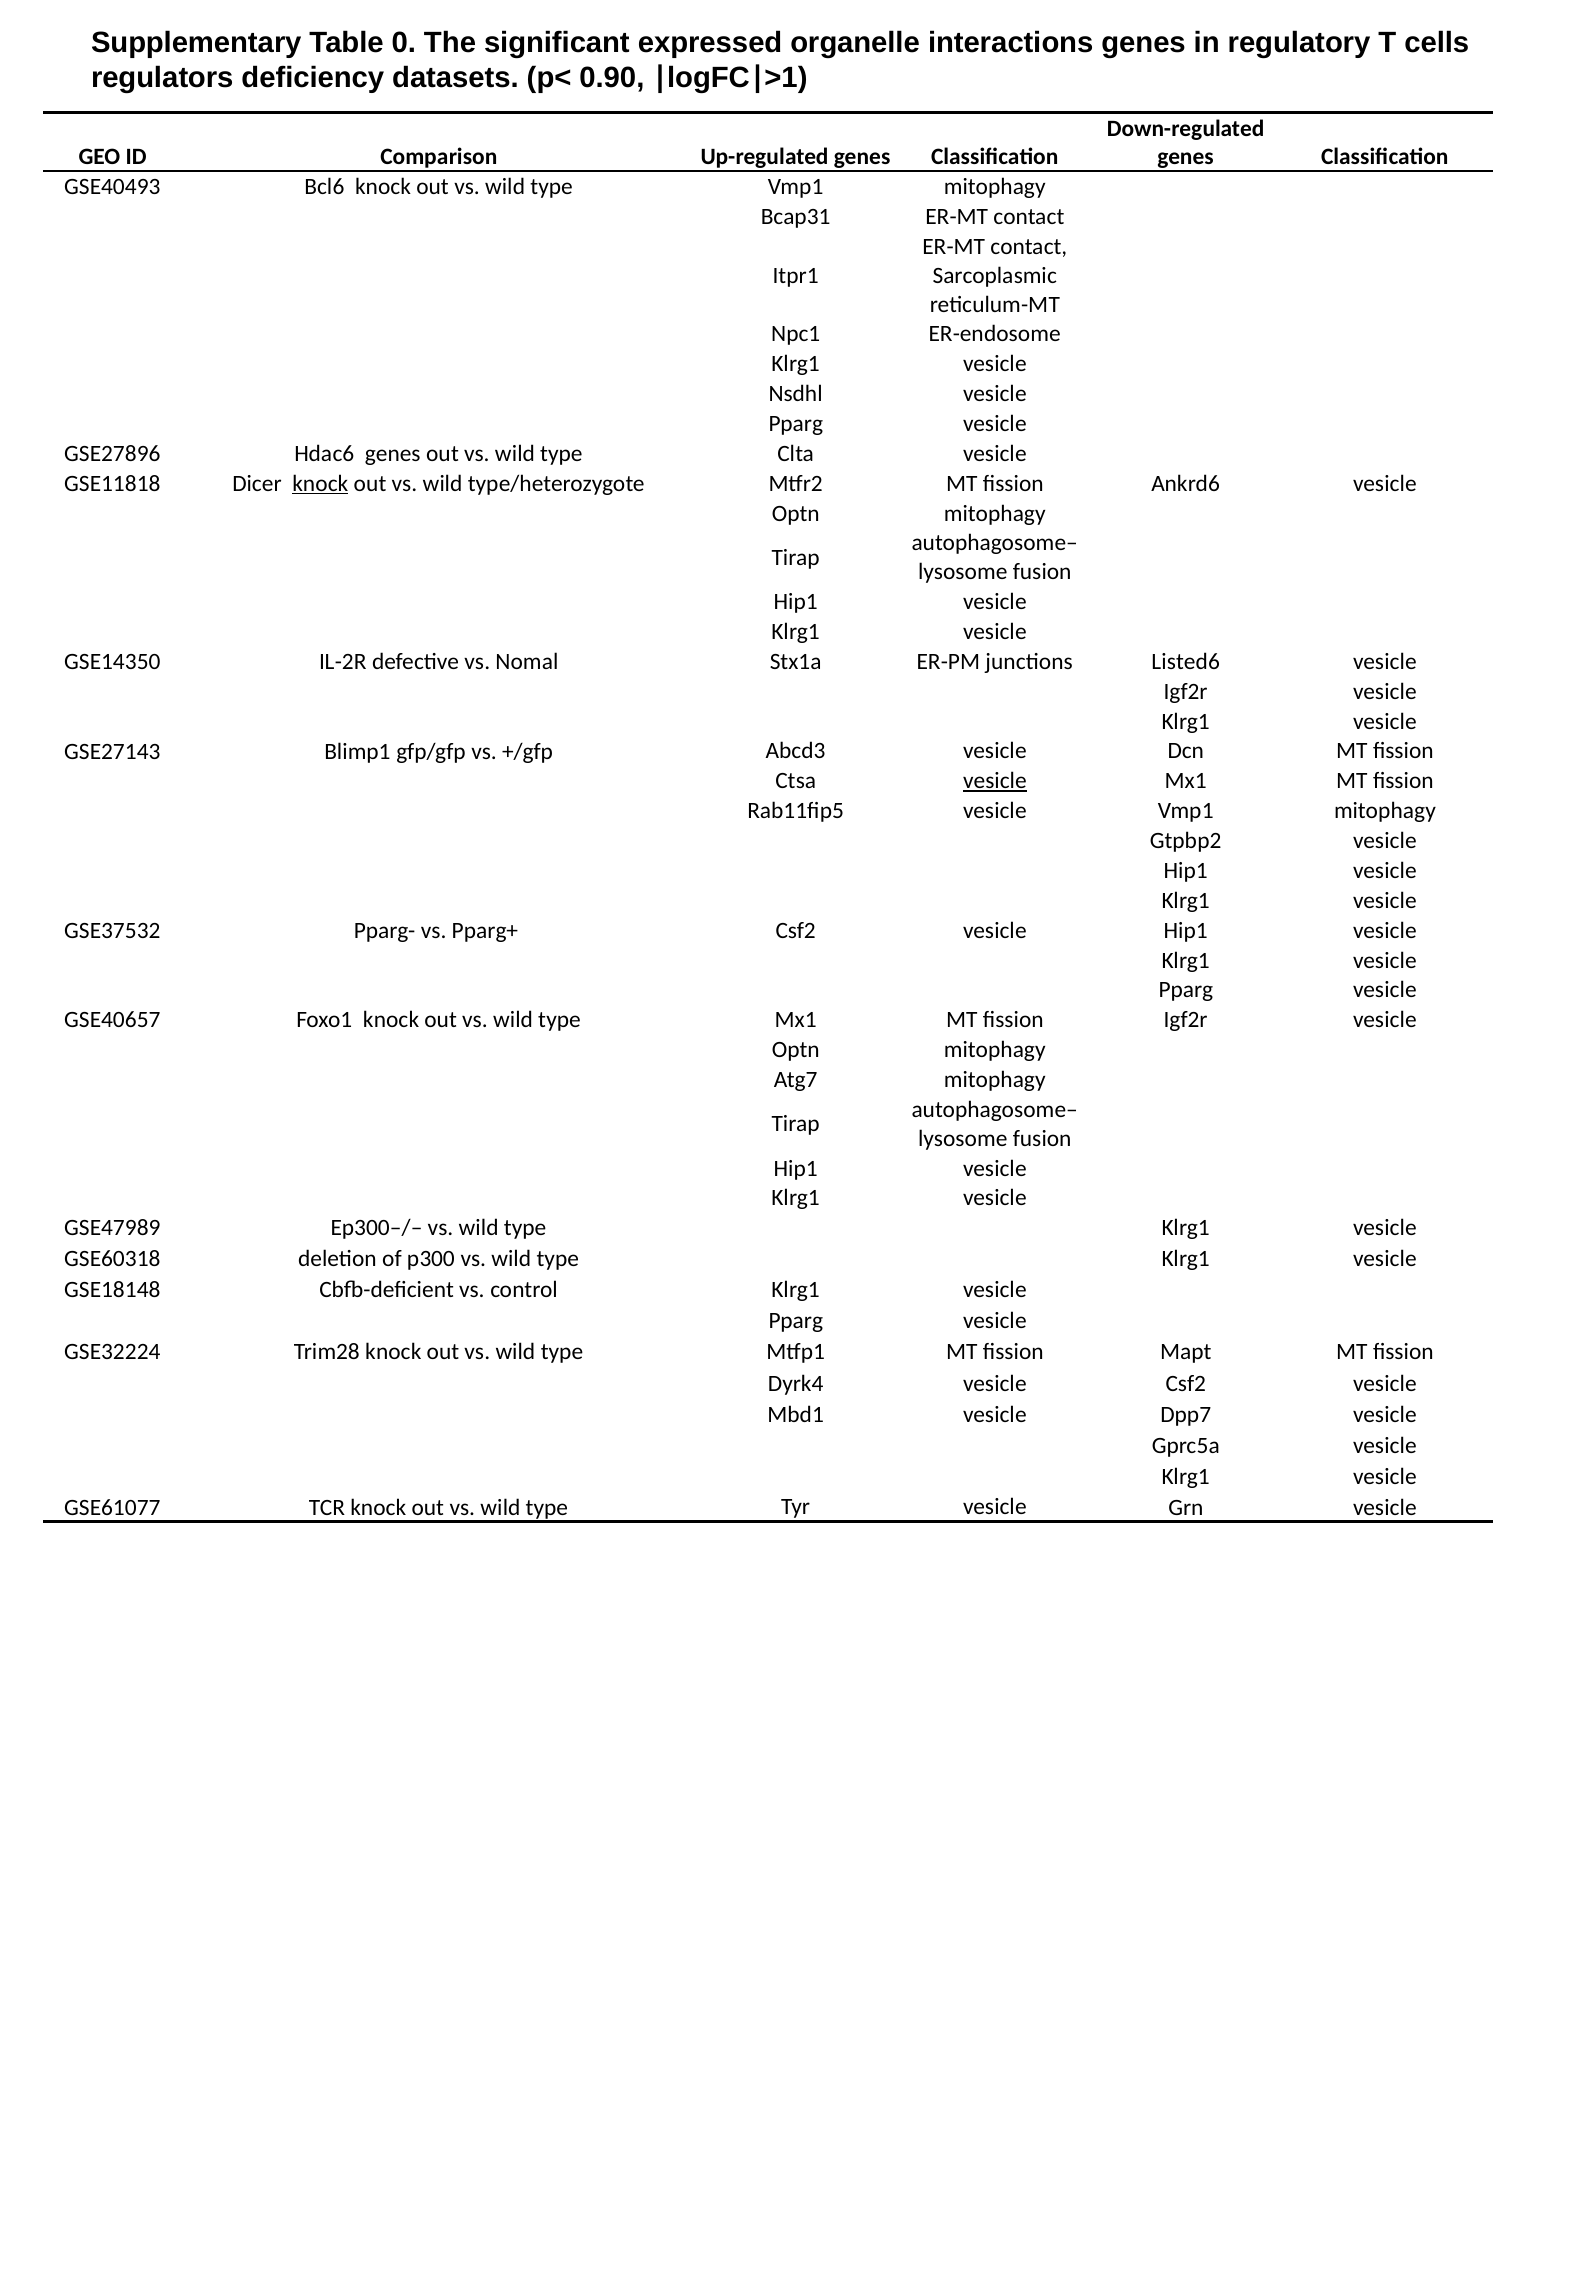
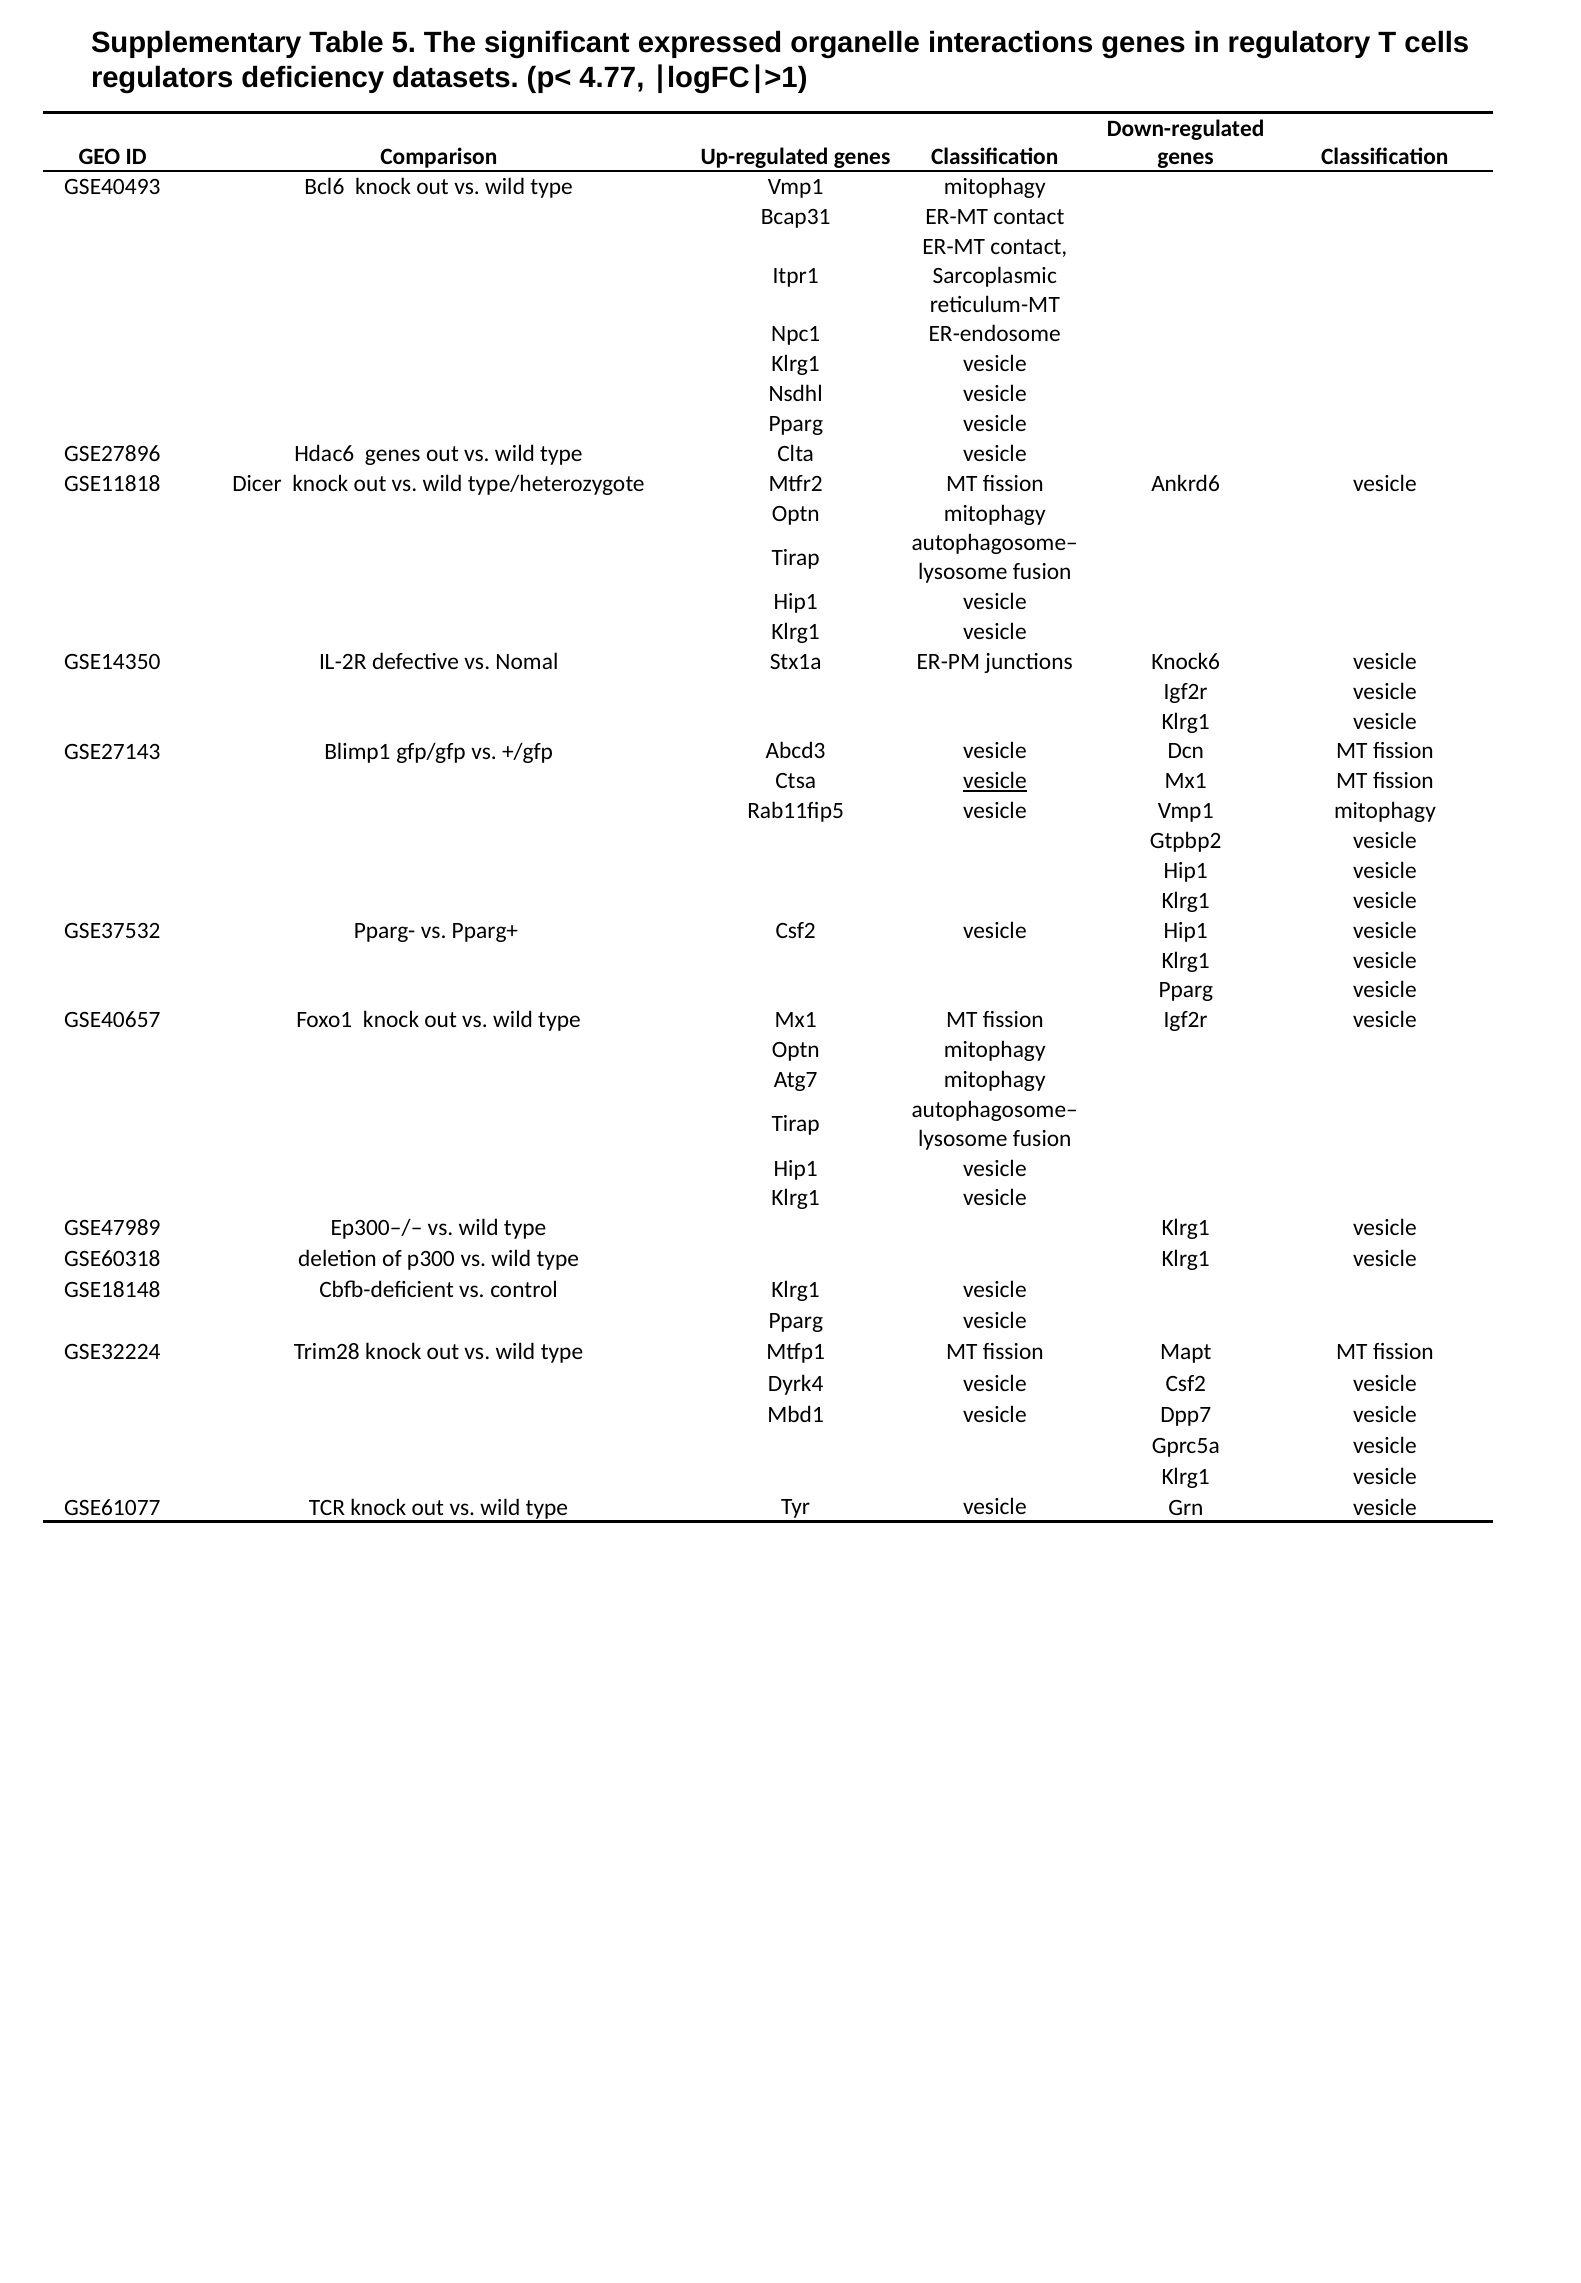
0: 0 -> 5 (404, 43)
0.90: 0.90 -> 4.77 (612, 78)
knock underline: present -> none (320, 484)
Listed6: Listed6 -> Knock6 (1186, 662)
